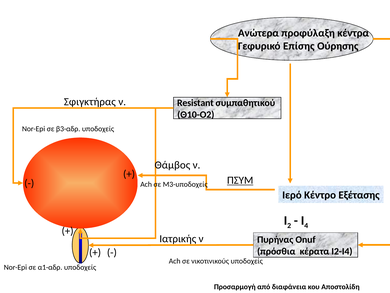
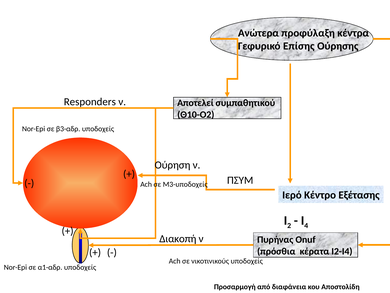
Σφιγκτήρας: Σφιγκτήρας -> Responders (90, 102)
Resistant: Resistant -> Αποτελεί (195, 103)
Θάμβος: Θάμβος -> Ούρηση (172, 165)
ΠΣΥΜ underline: present -> none (240, 180)
Ιατρικής: Ιατρικής -> Διακοπή (178, 238)
